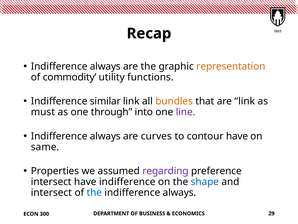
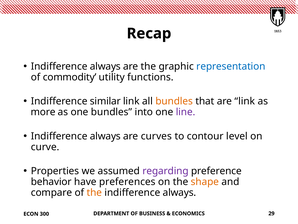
representation colour: orange -> blue (231, 66)
must: must -> more (43, 112)
one through: through -> bundles (112, 112)
contour have: have -> level (237, 136)
same: same -> curve (45, 147)
intersect: intersect -> behavior (51, 181)
have indifference: indifference -> preferences (127, 181)
shape colour: blue -> orange (205, 181)
intersect: intersect -> compare (51, 192)
the colour: blue -> orange (94, 192)
